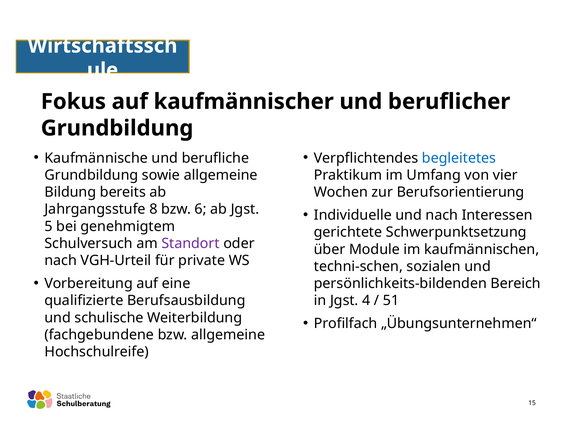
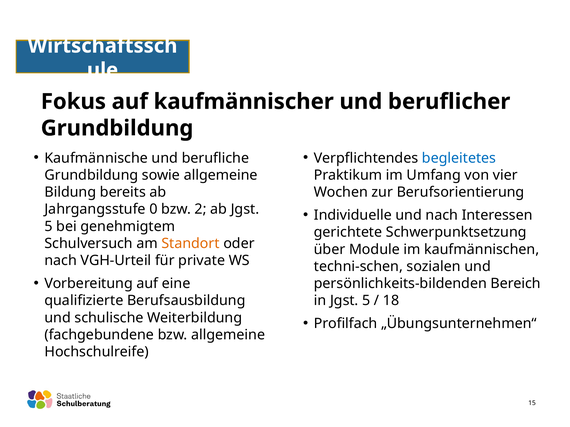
8: 8 -> 0 (153, 209)
6: 6 -> 2 (201, 209)
Standort colour: purple -> orange (191, 244)
in Jgst 4: 4 -> 5 (366, 301)
51: 51 -> 18 (391, 301)
